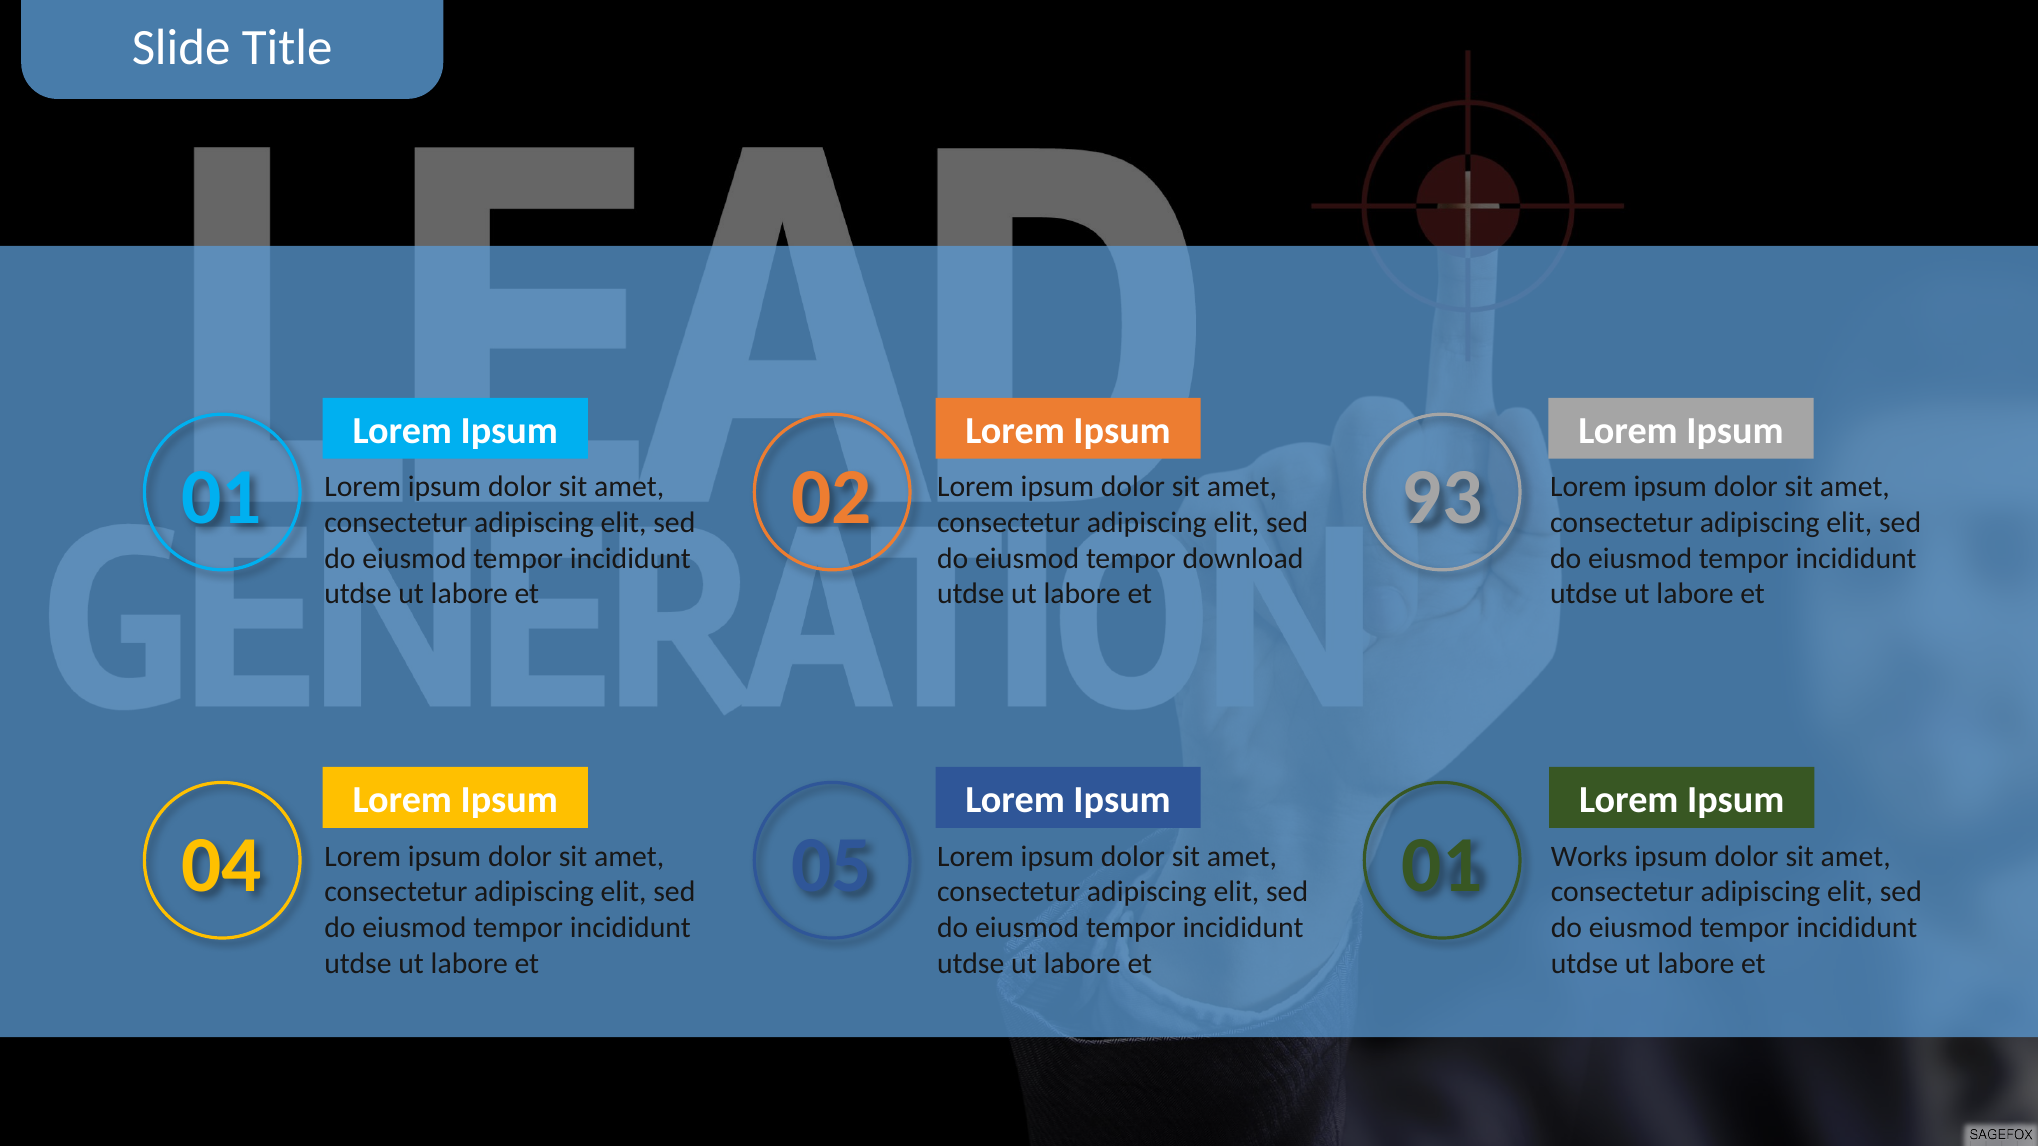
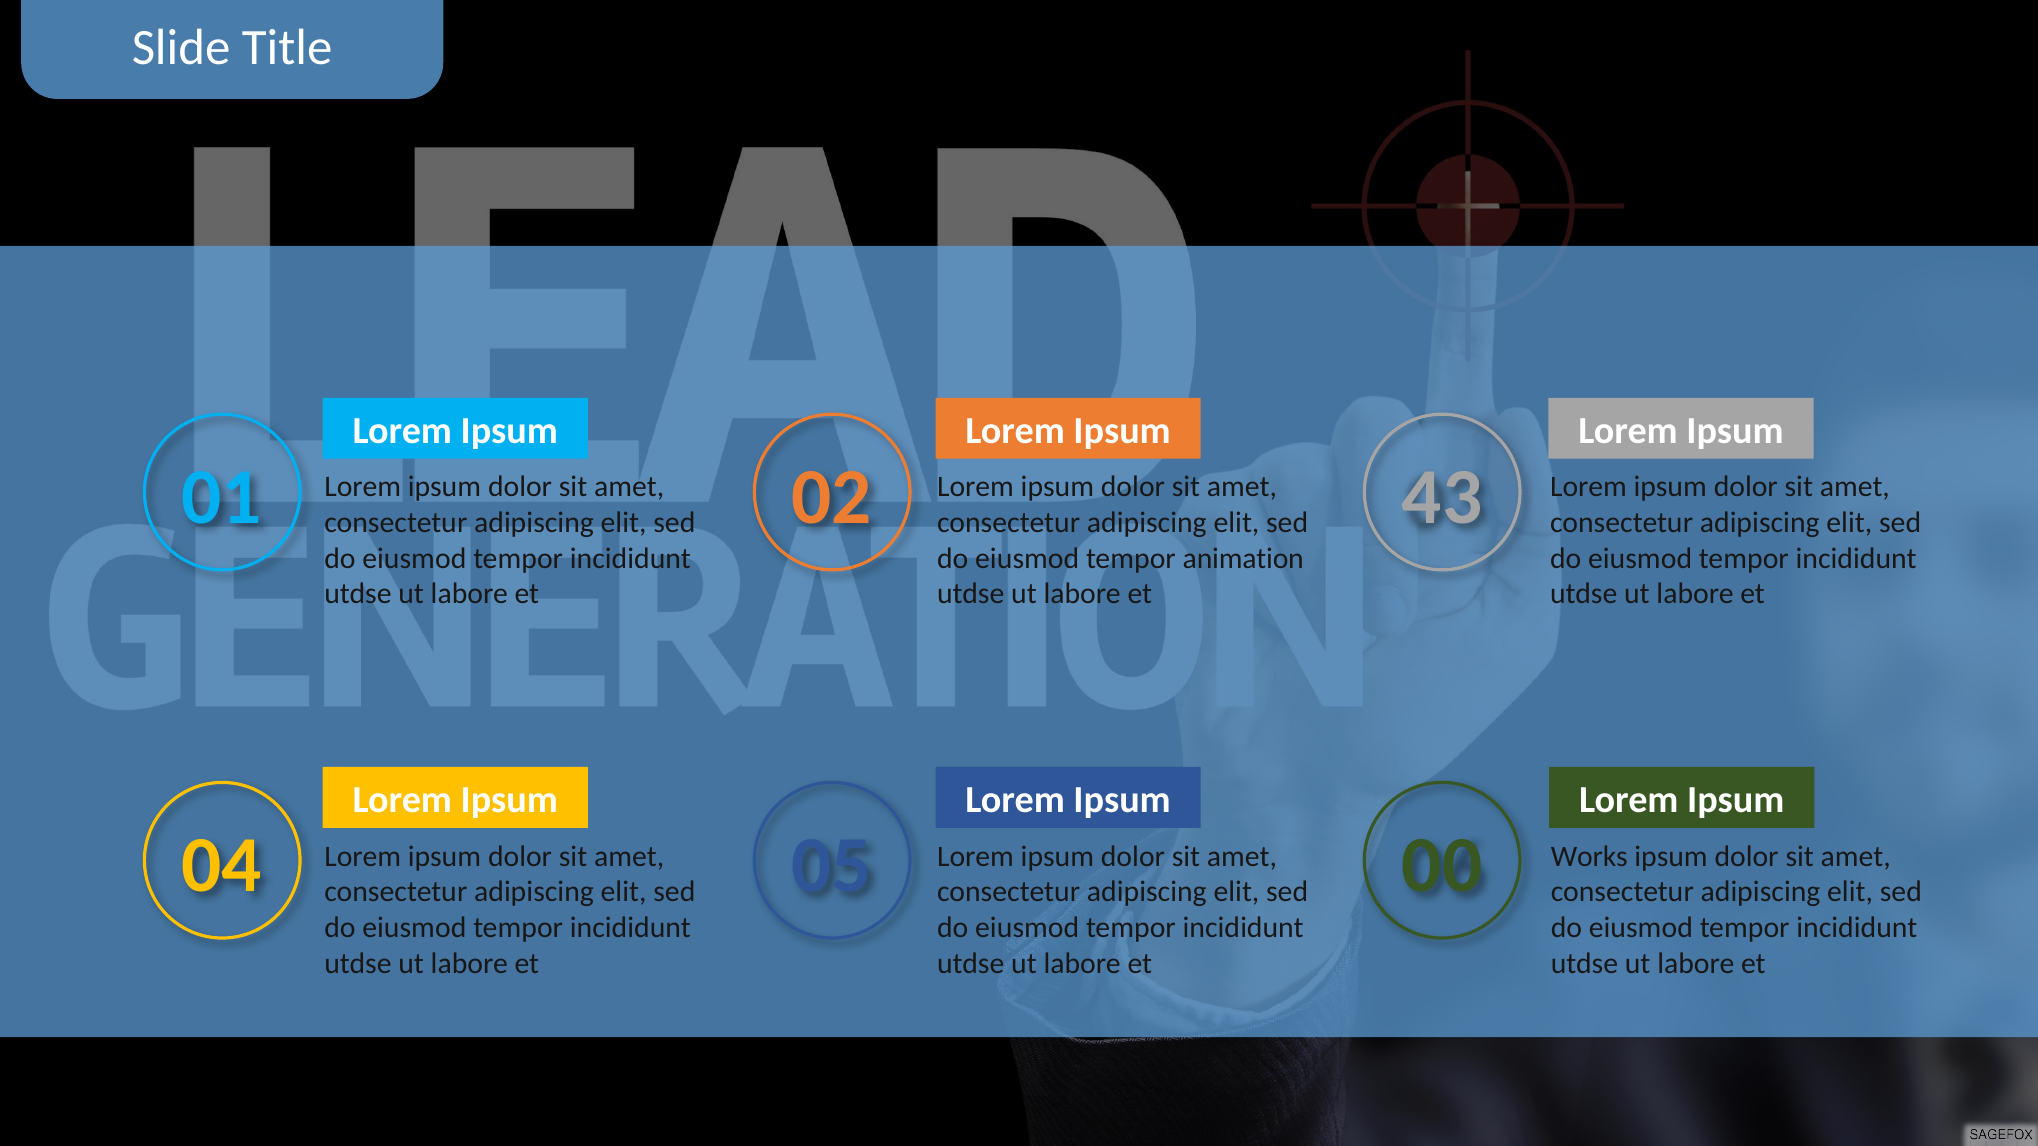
93: 93 -> 43 (1442, 498)
download: download -> animation (1243, 559)
05 01: 01 -> 00 (1442, 866)
